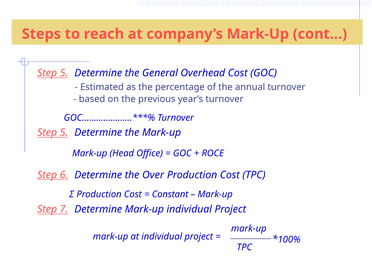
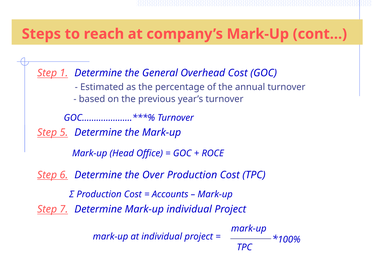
5: 5 -> 1 (64, 73)
Constant: Constant -> Accounts (170, 194)
